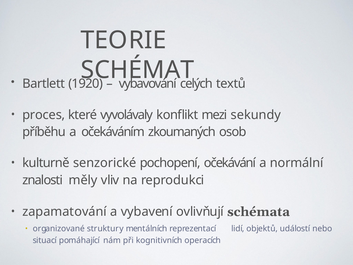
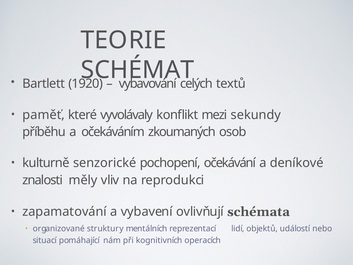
proces: proces -> paměť (44, 115)
normální: normální -> deníkové (297, 163)
